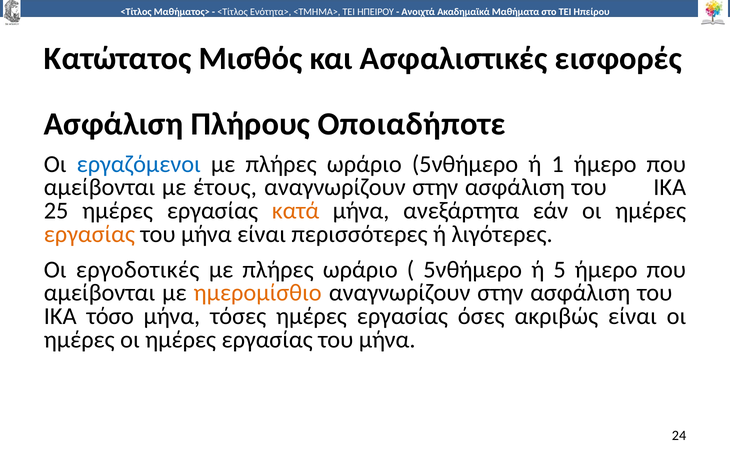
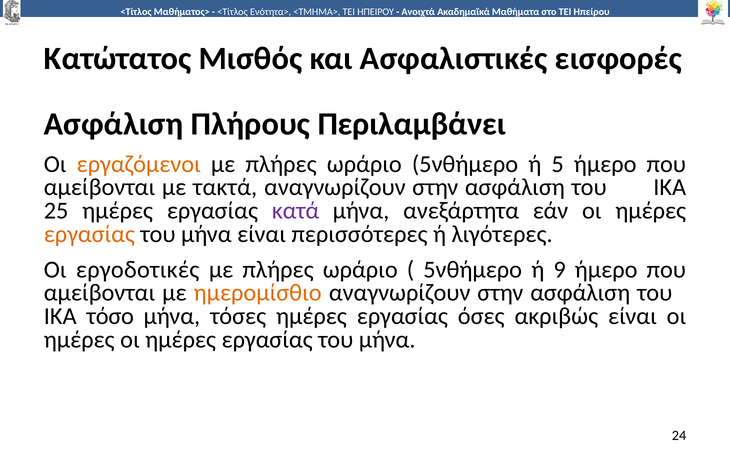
Οποιαδήποτε: Οποιαδήποτε -> Περιλαµβάνει (412, 124)
εργαζόµενοι colour: blue -> orange (139, 164)
1: 1 -> 5 (558, 164)
έτους: έτους -> τακτά (225, 187)
κατά colour: orange -> purple (296, 211)
5: 5 -> 9 (560, 270)
